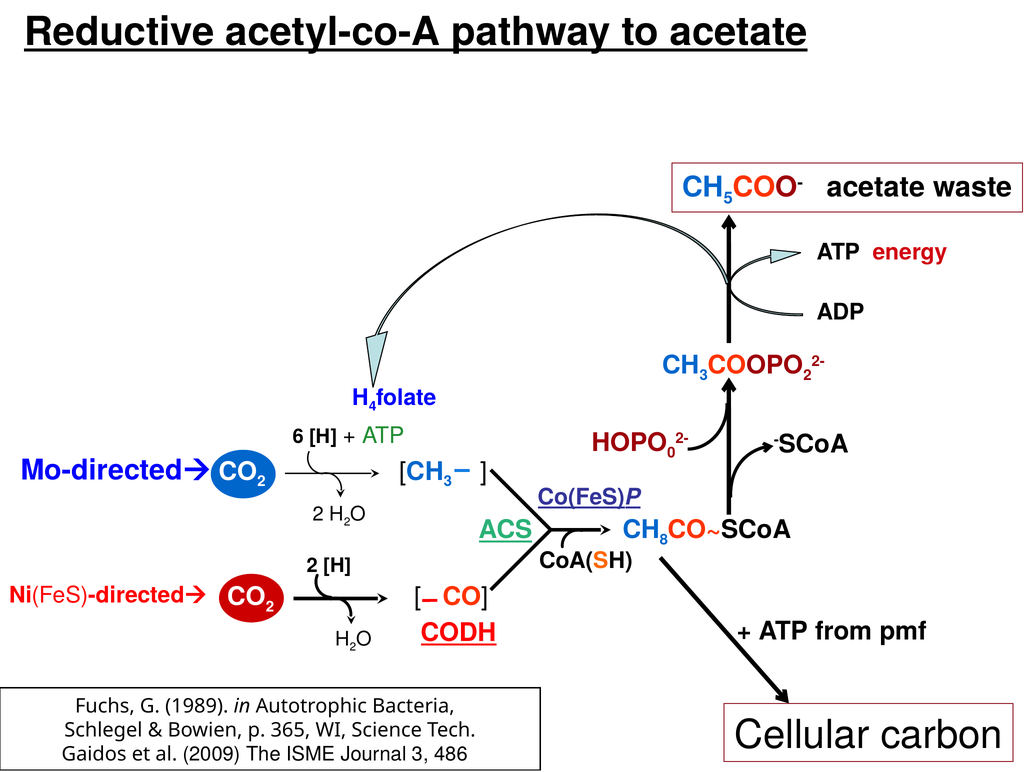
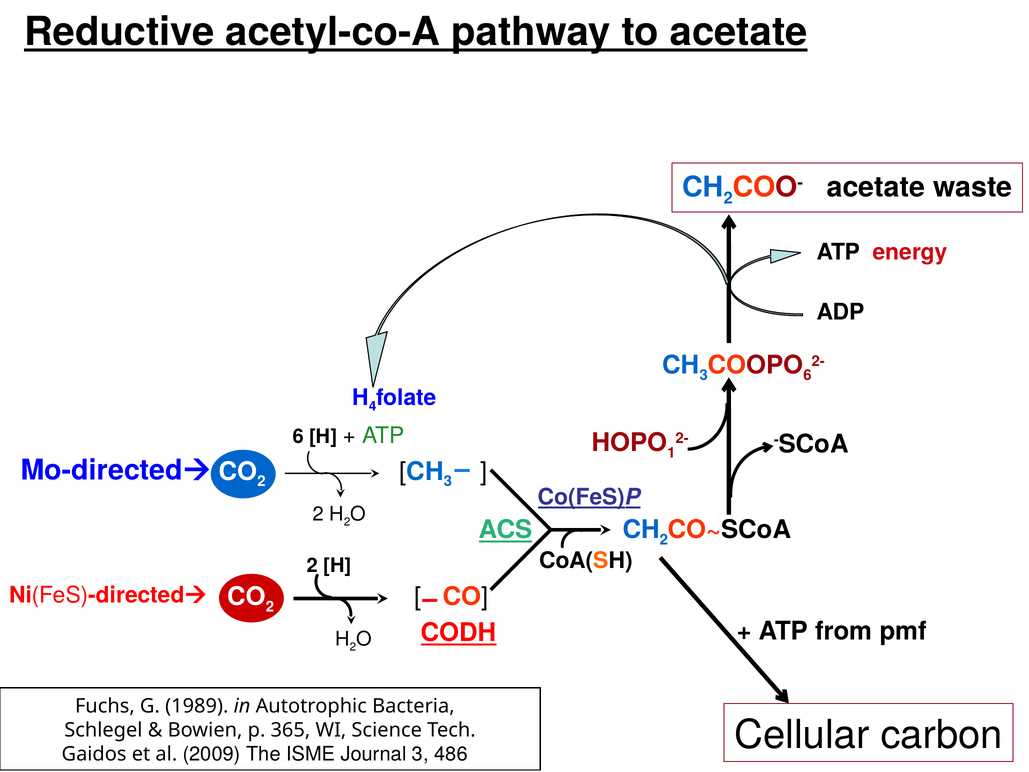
5: 5 -> 2 (728, 198)
2: 2 -> 6 (807, 375)
0: 0 -> 1 (671, 452)
8: 8 -> 2 (664, 540)
